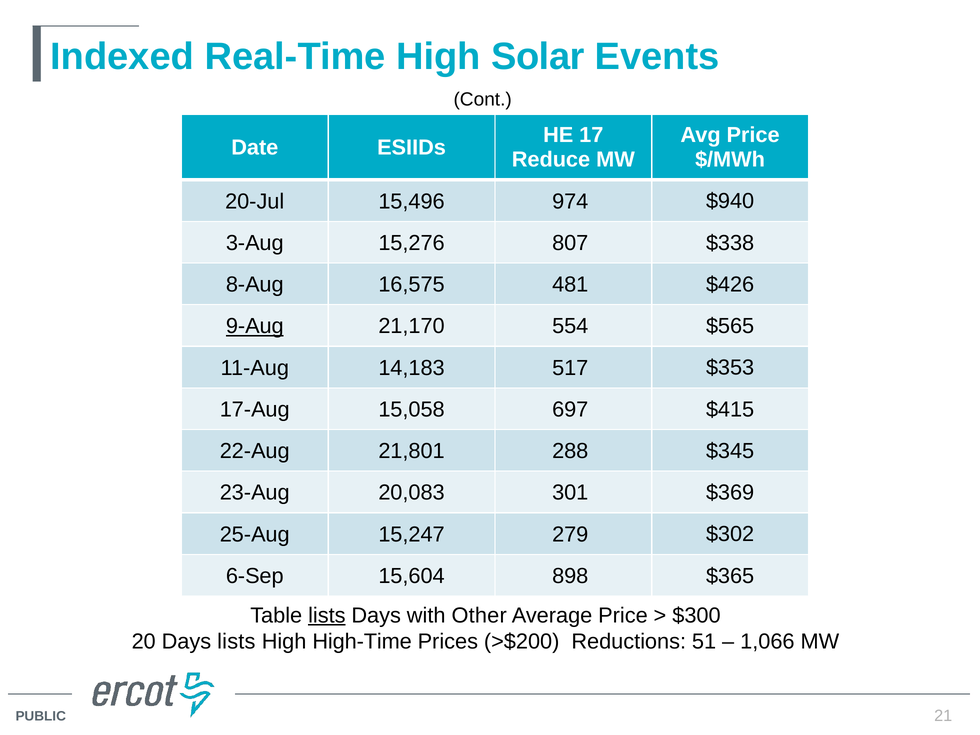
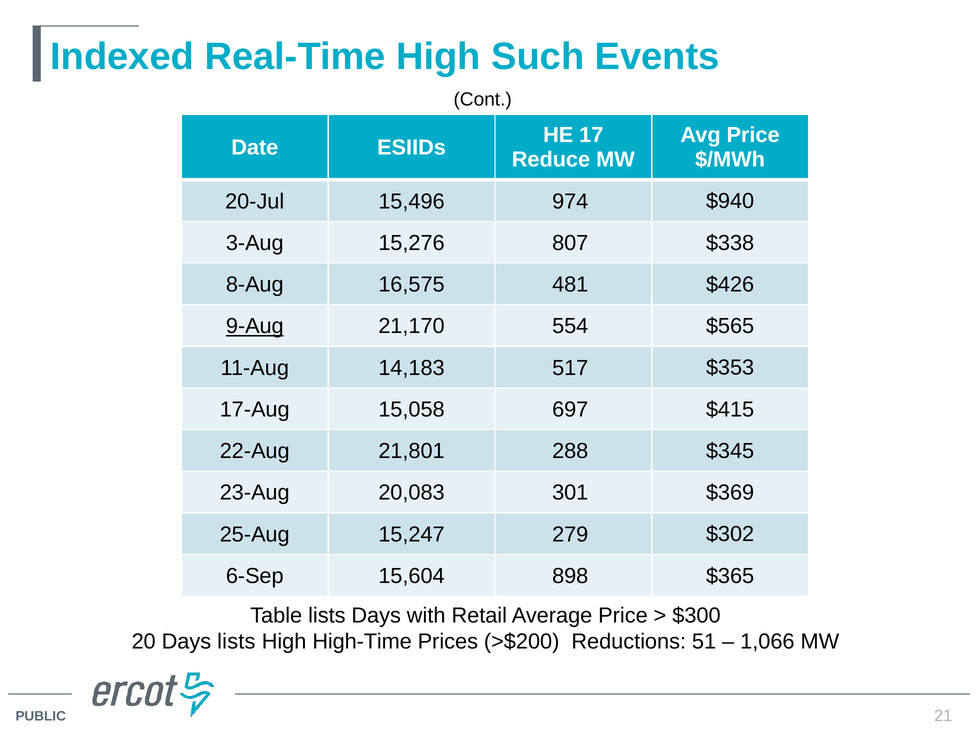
Solar: Solar -> Such (538, 56)
lists underline: present -> none (327, 616)
Other: Other -> Retail (479, 616)
